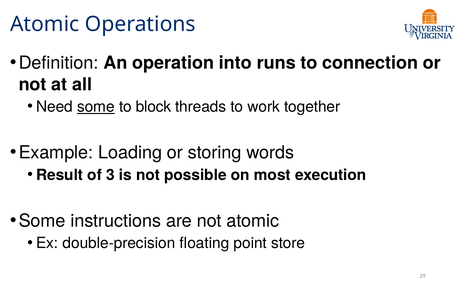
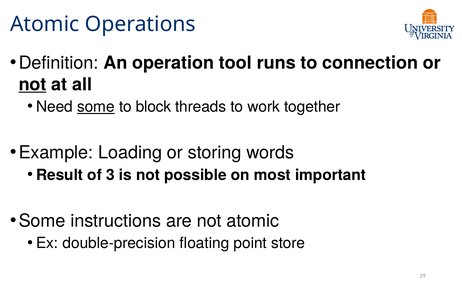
into: into -> tool (235, 63)
not underline: none -> present (33, 84)
execution: execution -> important (331, 175)
